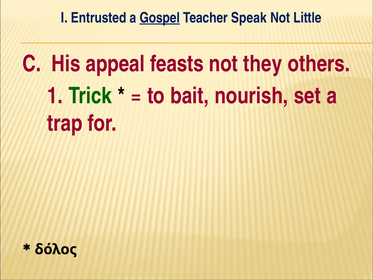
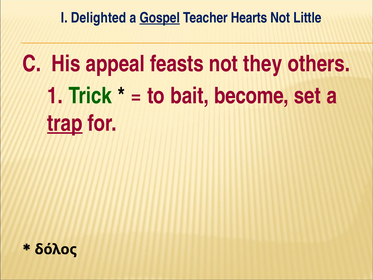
Entrusted: Entrusted -> Delighted (99, 18)
Speak: Speak -> Hearts (249, 18)
nourish: nourish -> become (251, 96)
trap underline: none -> present (65, 123)
